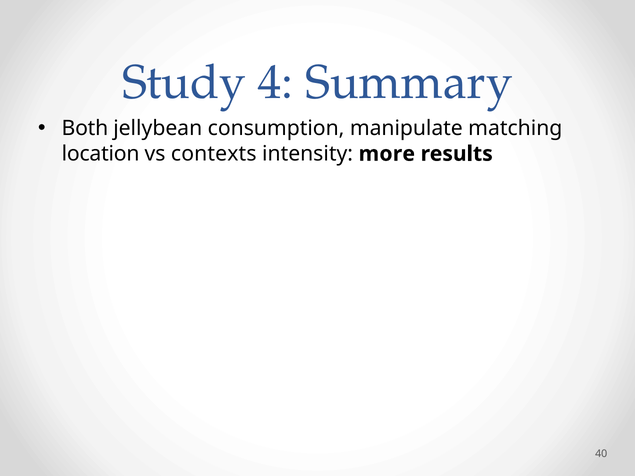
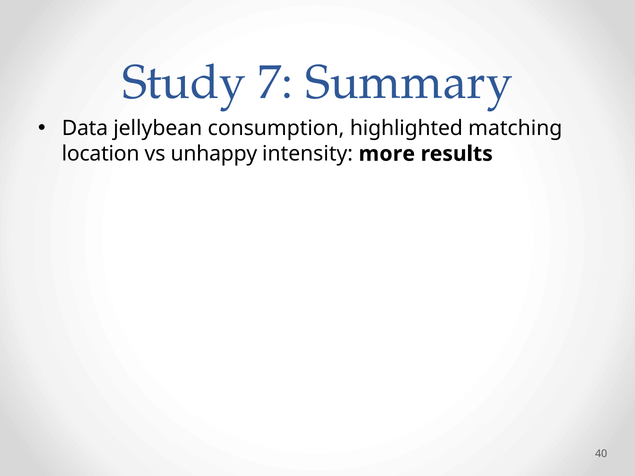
4: 4 -> 7 (275, 83)
Both: Both -> Data (85, 128)
manipulate: manipulate -> highlighted (406, 128)
contexts: contexts -> unhappy (214, 154)
